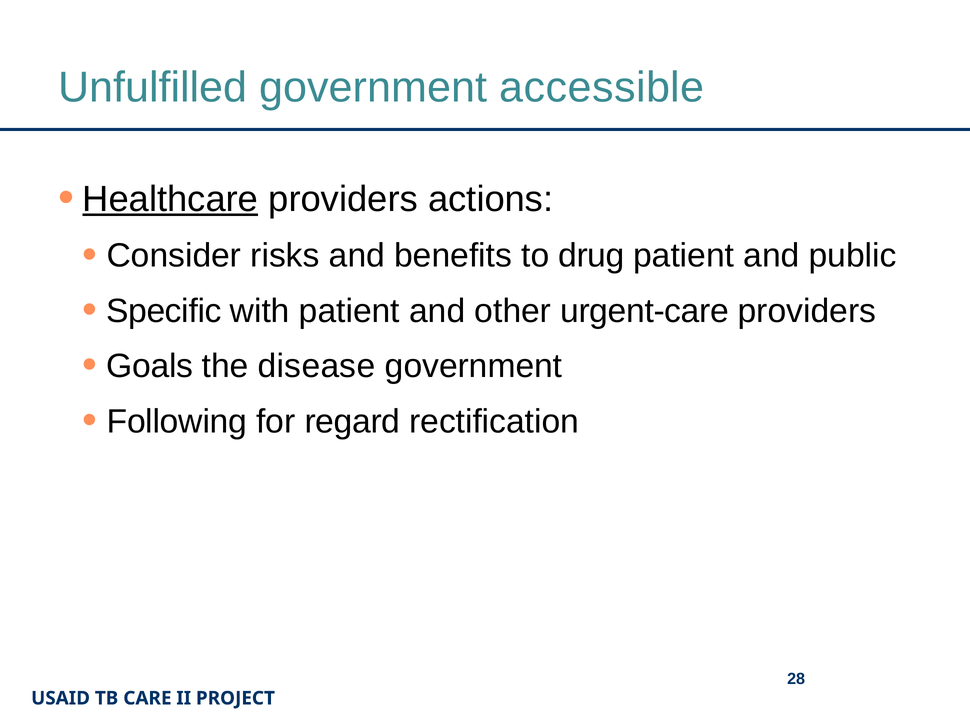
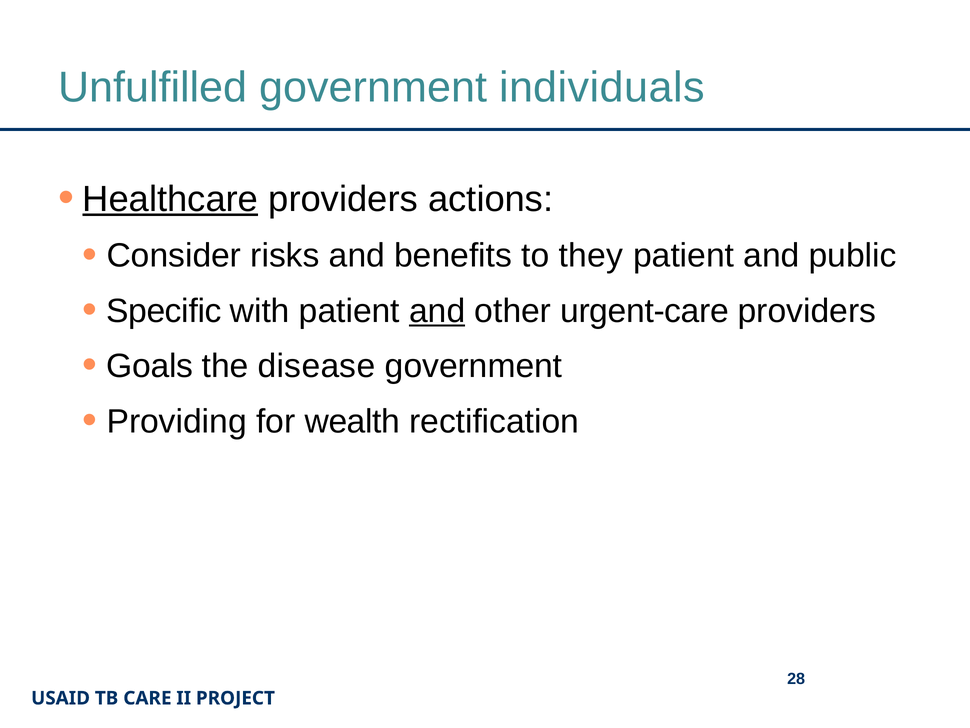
accessible: accessible -> individuals (602, 88)
drug: drug -> they (591, 256)
and underline: none -> present (437, 311)
Following: Following -> Providing (177, 421)
regard: regard -> wealth (352, 421)
